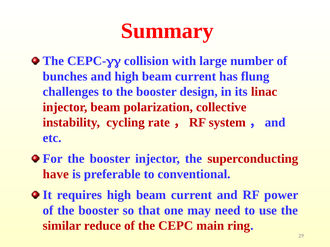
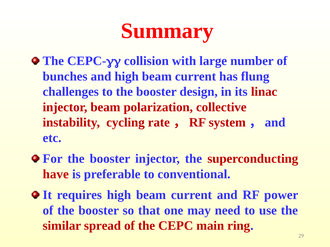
reduce: reduce -> spread (102, 226)
